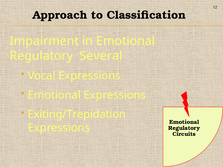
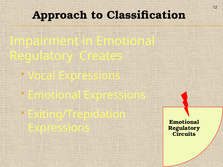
Several: Several -> Creates (101, 56)
